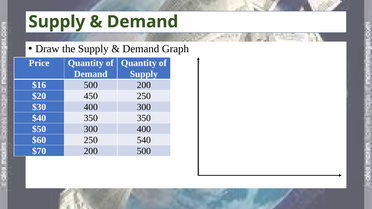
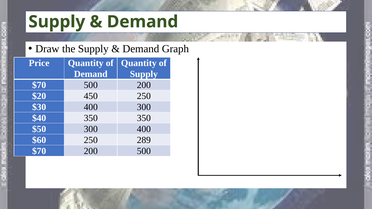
$16: $16 -> $70 (39, 85)
540: 540 -> 289 (144, 140)
